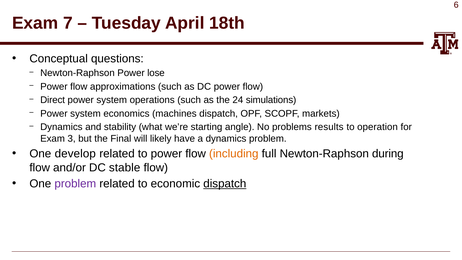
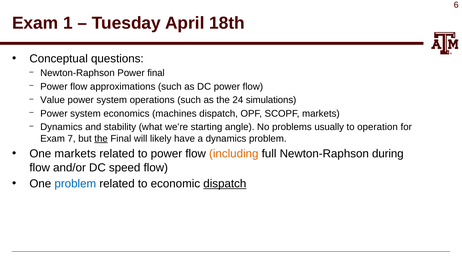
7: 7 -> 1 (68, 23)
Power lose: lose -> final (156, 73)
Direct: Direct -> Value (53, 100)
results: results -> usually (329, 127)
3: 3 -> 7 (72, 139)
the underline: none -> present (101, 139)
One develop: develop -> markets (75, 154)
stable: stable -> speed (125, 168)
problem colour: purple -> blue (75, 184)
